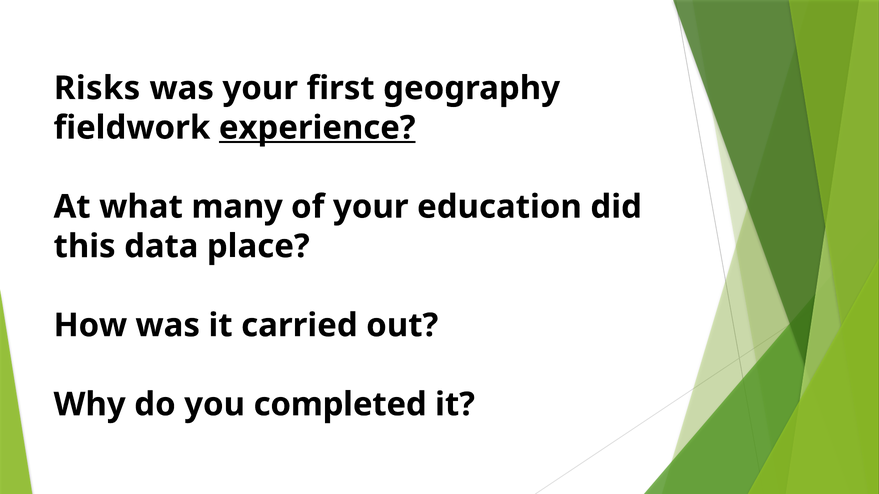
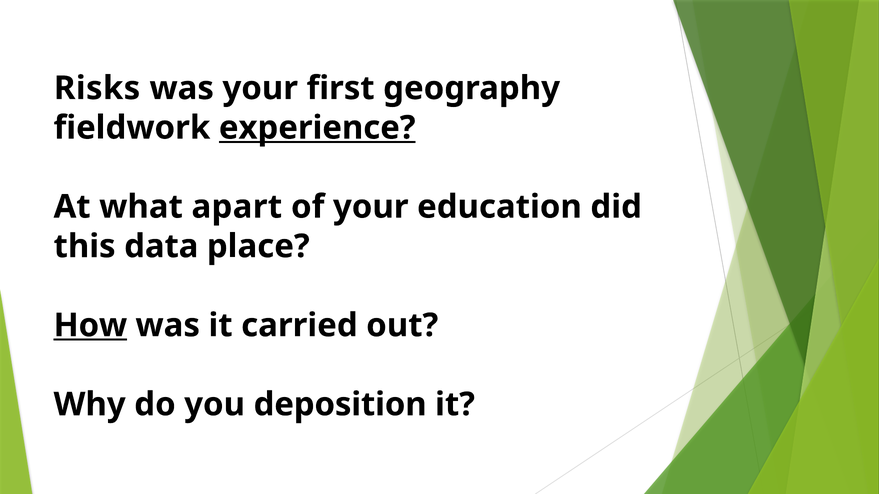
many: many -> apart (237, 207)
How underline: none -> present (90, 326)
completed: completed -> deposition (340, 405)
